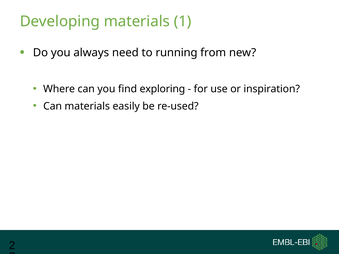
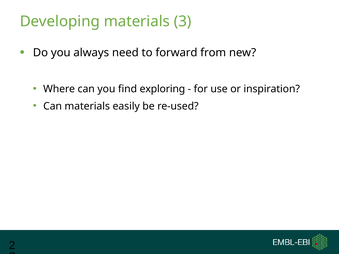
1: 1 -> 3 (183, 21)
running: running -> forward (176, 53)
